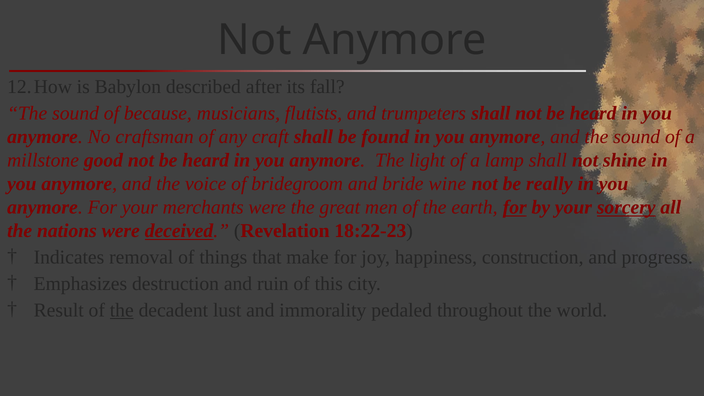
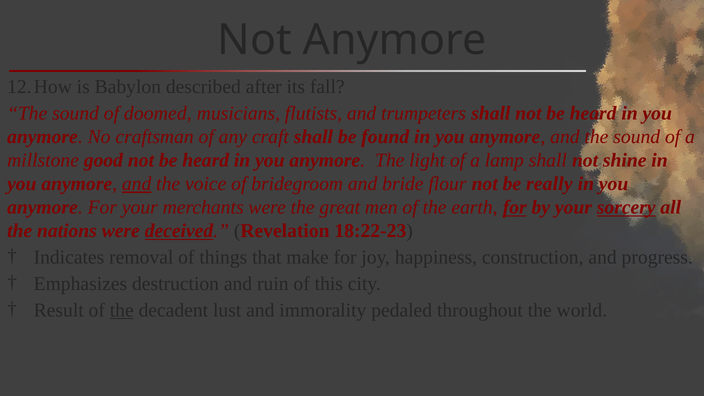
because: because -> doomed (158, 113)
and underline: none -> present (137, 184)
wine: wine -> flour (447, 184)
